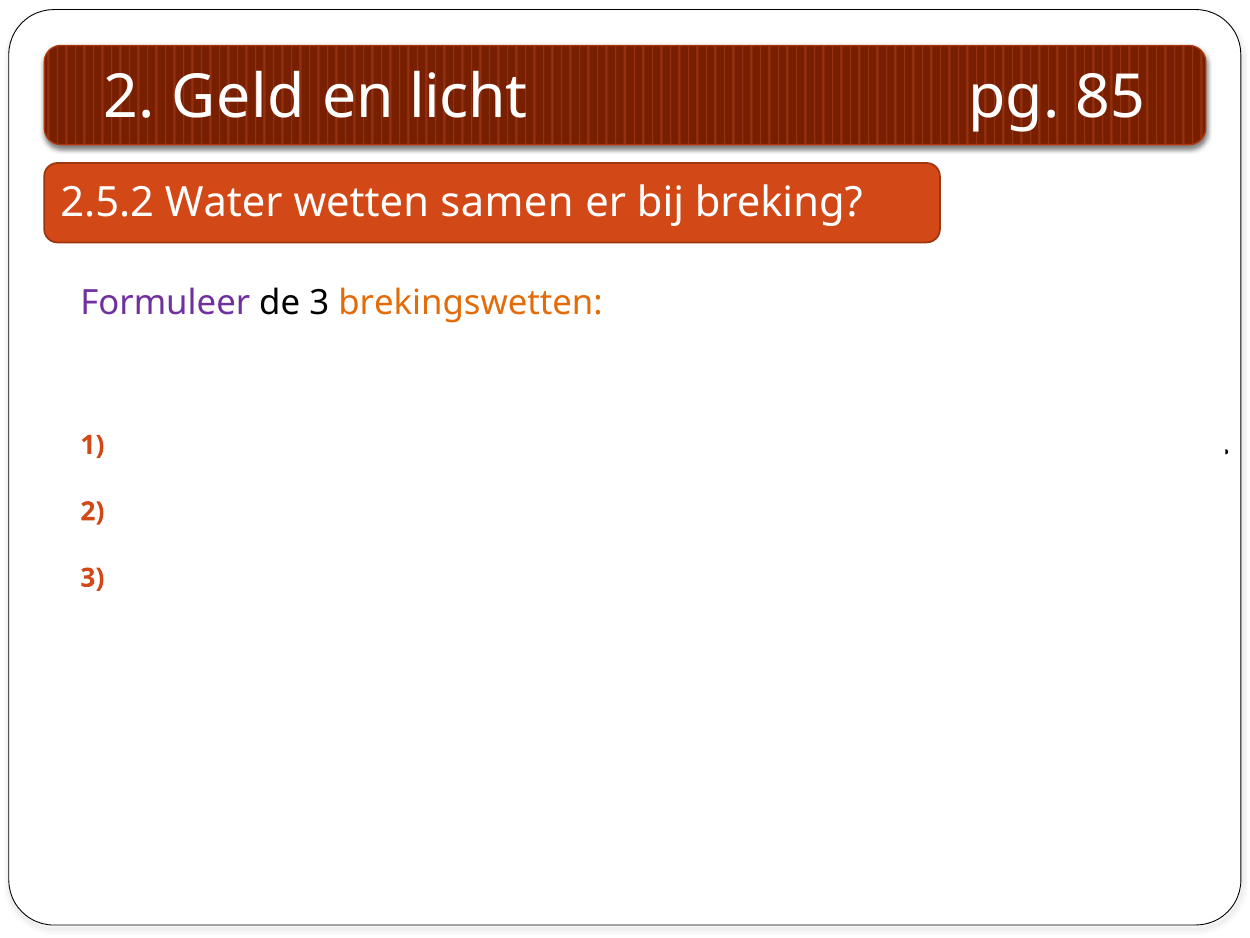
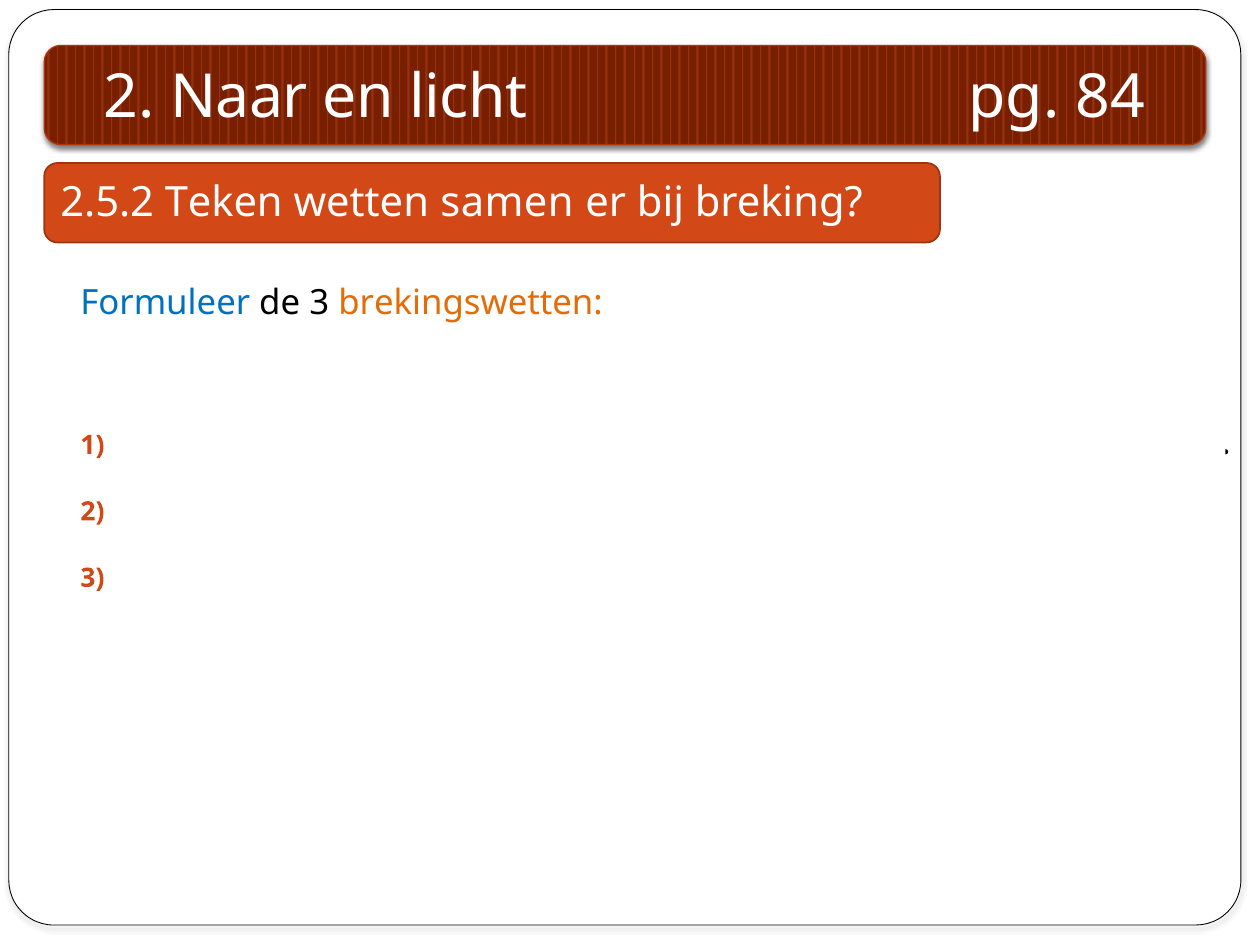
2 Geld: Geld -> Naar (239, 97)
85: 85 -> 84 (1110, 97)
Water: Water -> Teken (224, 202)
Formuleer colour: purple -> blue (165, 303)
